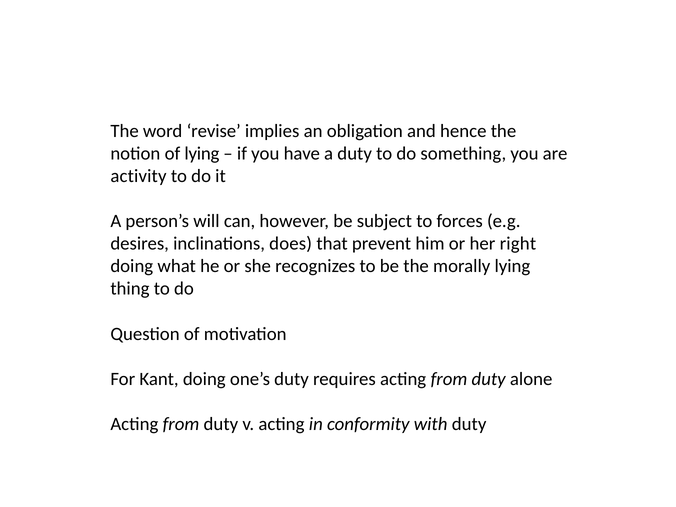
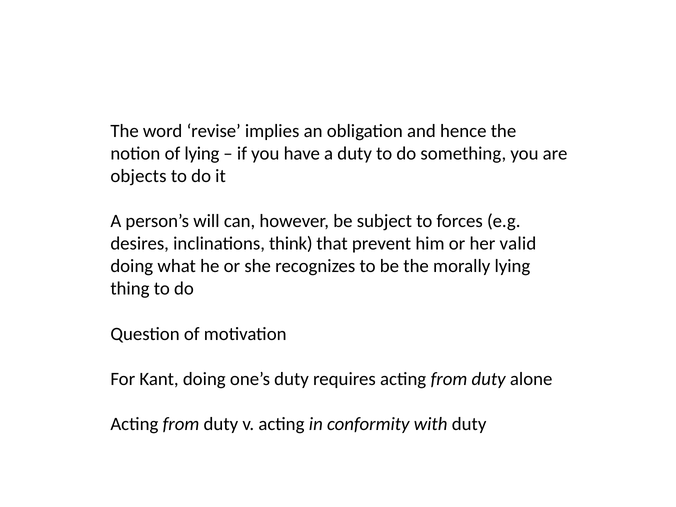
activity: activity -> objects (138, 176)
does: does -> think (291, 244)
right: right -> valid (518, 244)
